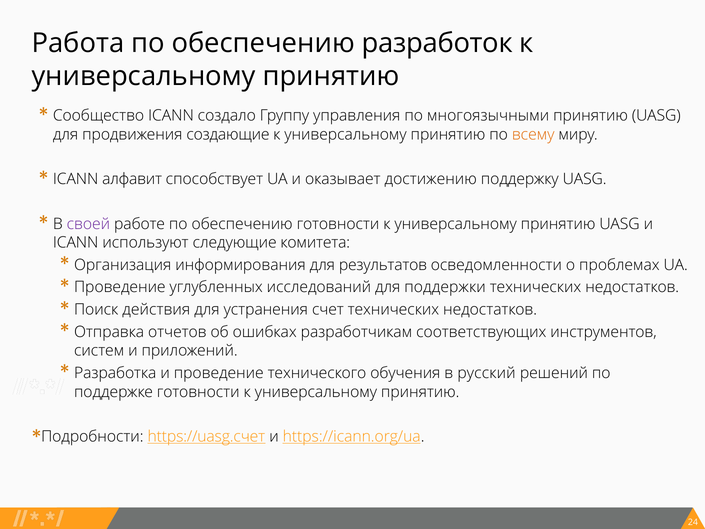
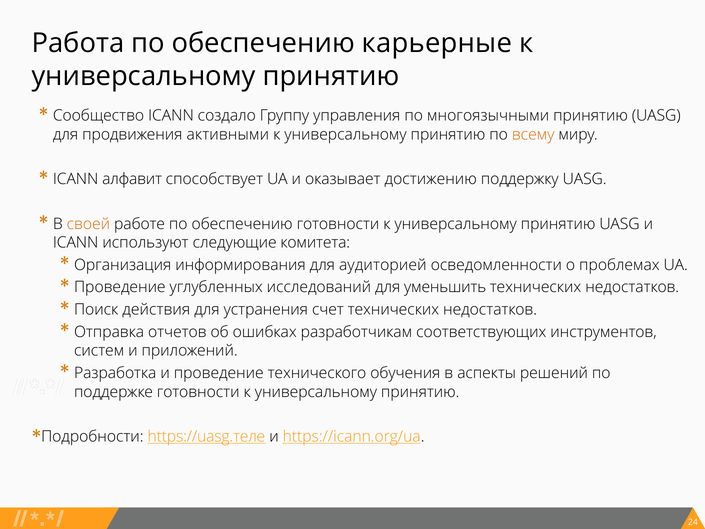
разработок: разработок -> карьерные (437, 43)
создающие: создающие -> активными (228, 134)
своей colour: purple -> orange (88, 224)
результатов: результатов -> аудиторией (383, 265)
поддержки: поддержки -> уменьшить (445, 287)
русский: русский -> аспекты (487, 373)
https://uasg.счет: https://uasg.счет -> https://uasg.теле (206, 436)
